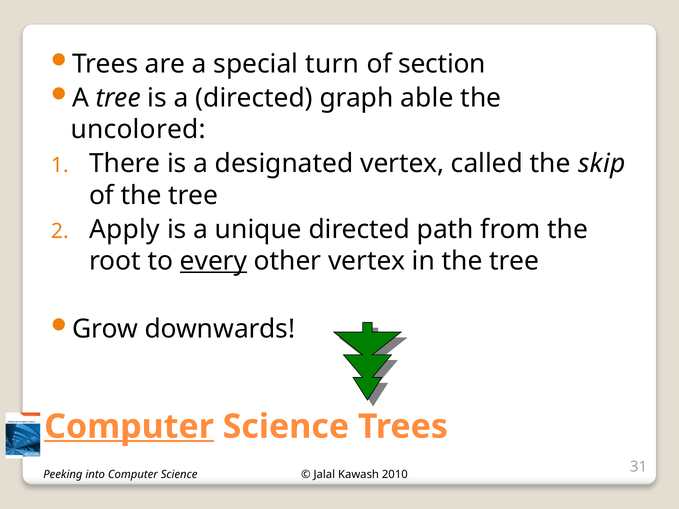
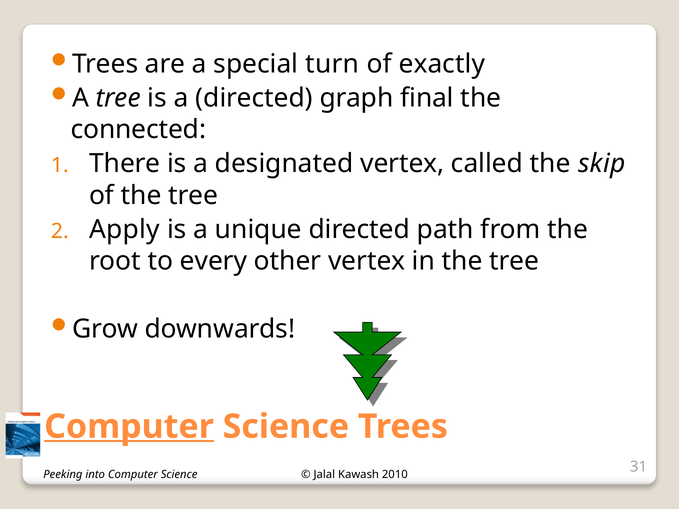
section: section -> exactly (442, 64)
able: able -> final (427, 98)
uncolored: uncolored -> connected (138, 130)
every underline: present -> none (214, 261)
